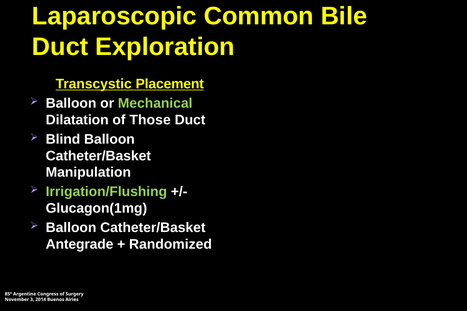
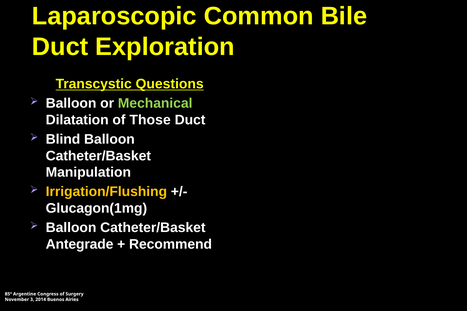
Placement: Placement -> Questions (170, 84)
Irrigation/Flushing colour: light green -> yellow (106, 192)
Randomized: Randomized -> Recommend (171, 244)
